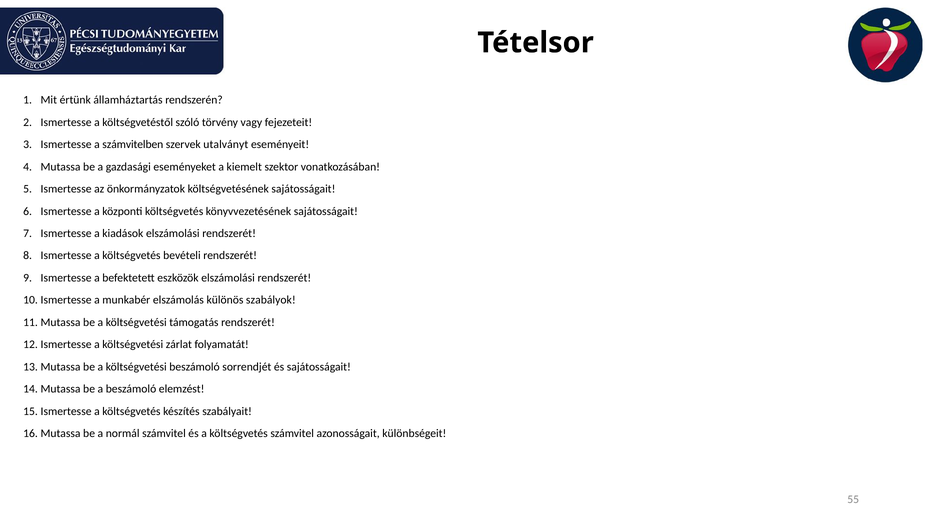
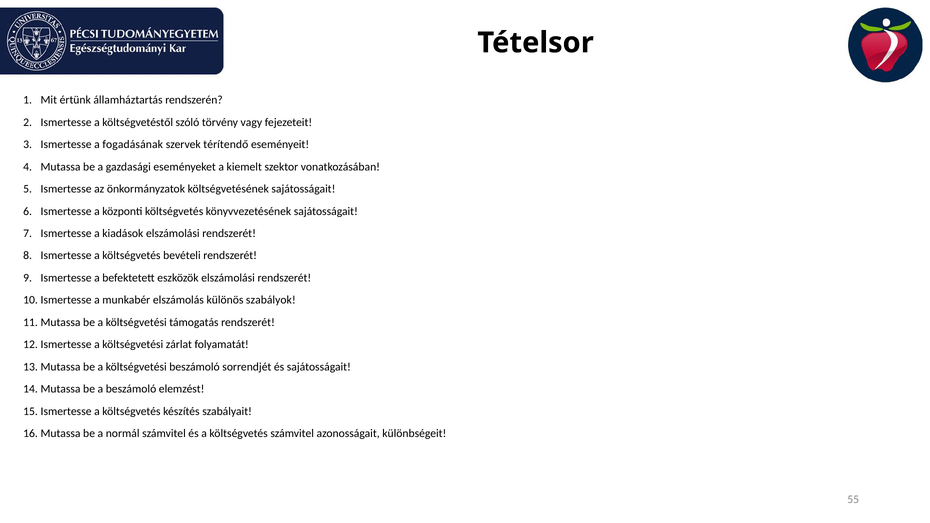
számvitelben: számvitelben -> fogadásának (133, 145)
utalványt: utalványt -> térítendő (226, 145)
